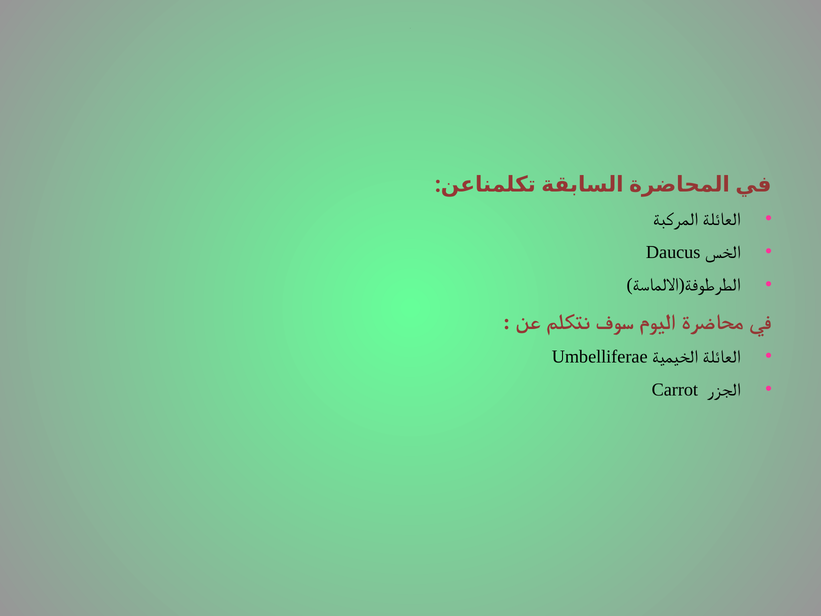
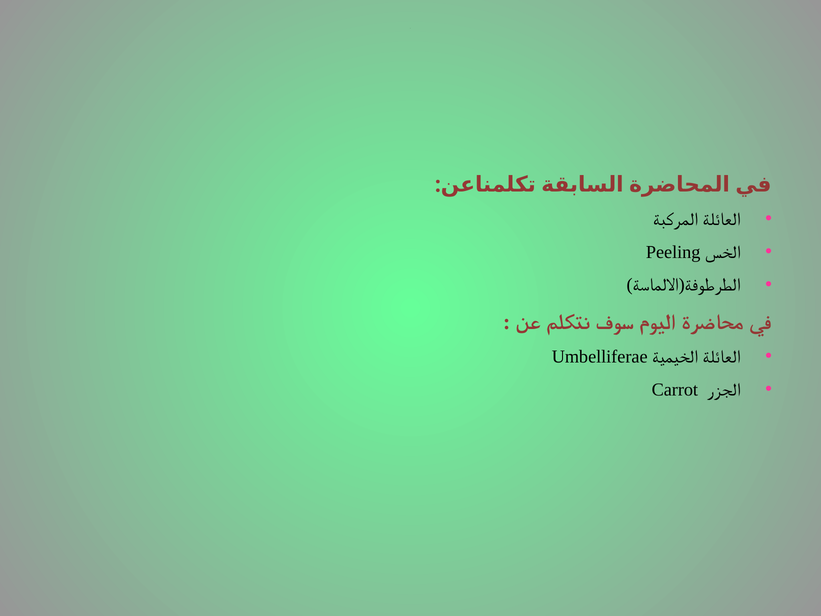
Daucus: Daucus -> Peeling (673, 252)
